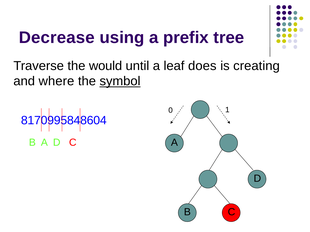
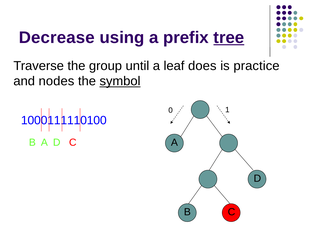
tree underline: none -> present (229, 38)
would: would -> group (105, 66)
creating: creating -> practice (257, 66)
where: where -> nodes (56, 81)
8170995848604: 8170995848604 -> 1000111110100 (64, 121)
